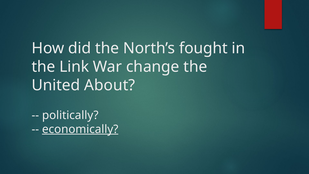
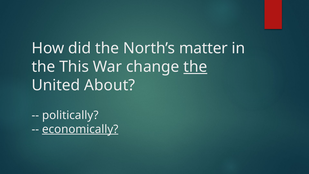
fought: fought -> matter (203, 48)
Link: Link -> This (74, 67)
the underline: none -> present (195, 67)
